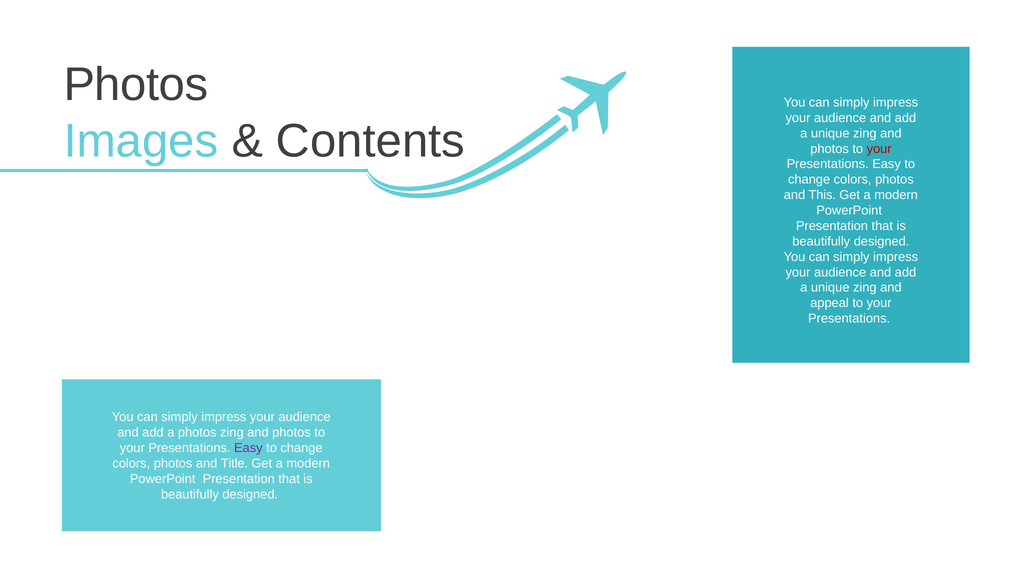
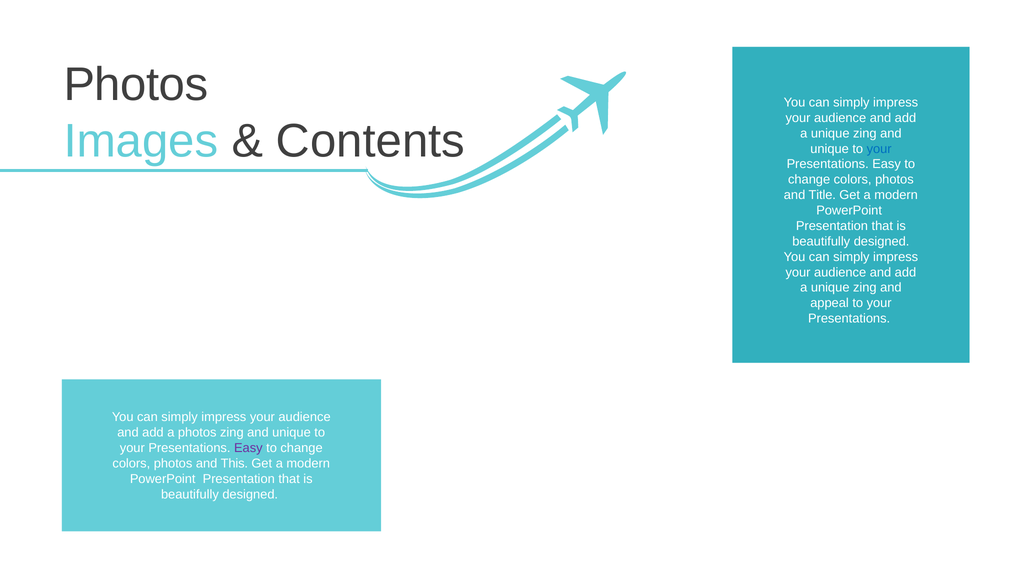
photos: photos -> unique (830, 149)
your colour: red -> blue (879, 149)
This: This -> Title (822, 195)
photos: photos -> unique (291, 433)
Title: Title -> This (234, 464)
